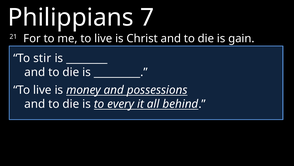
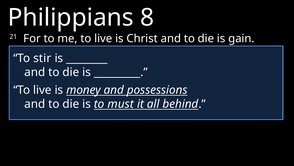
7: 7 -> 8 (147, 17)
every: every -> must (121, 104)
